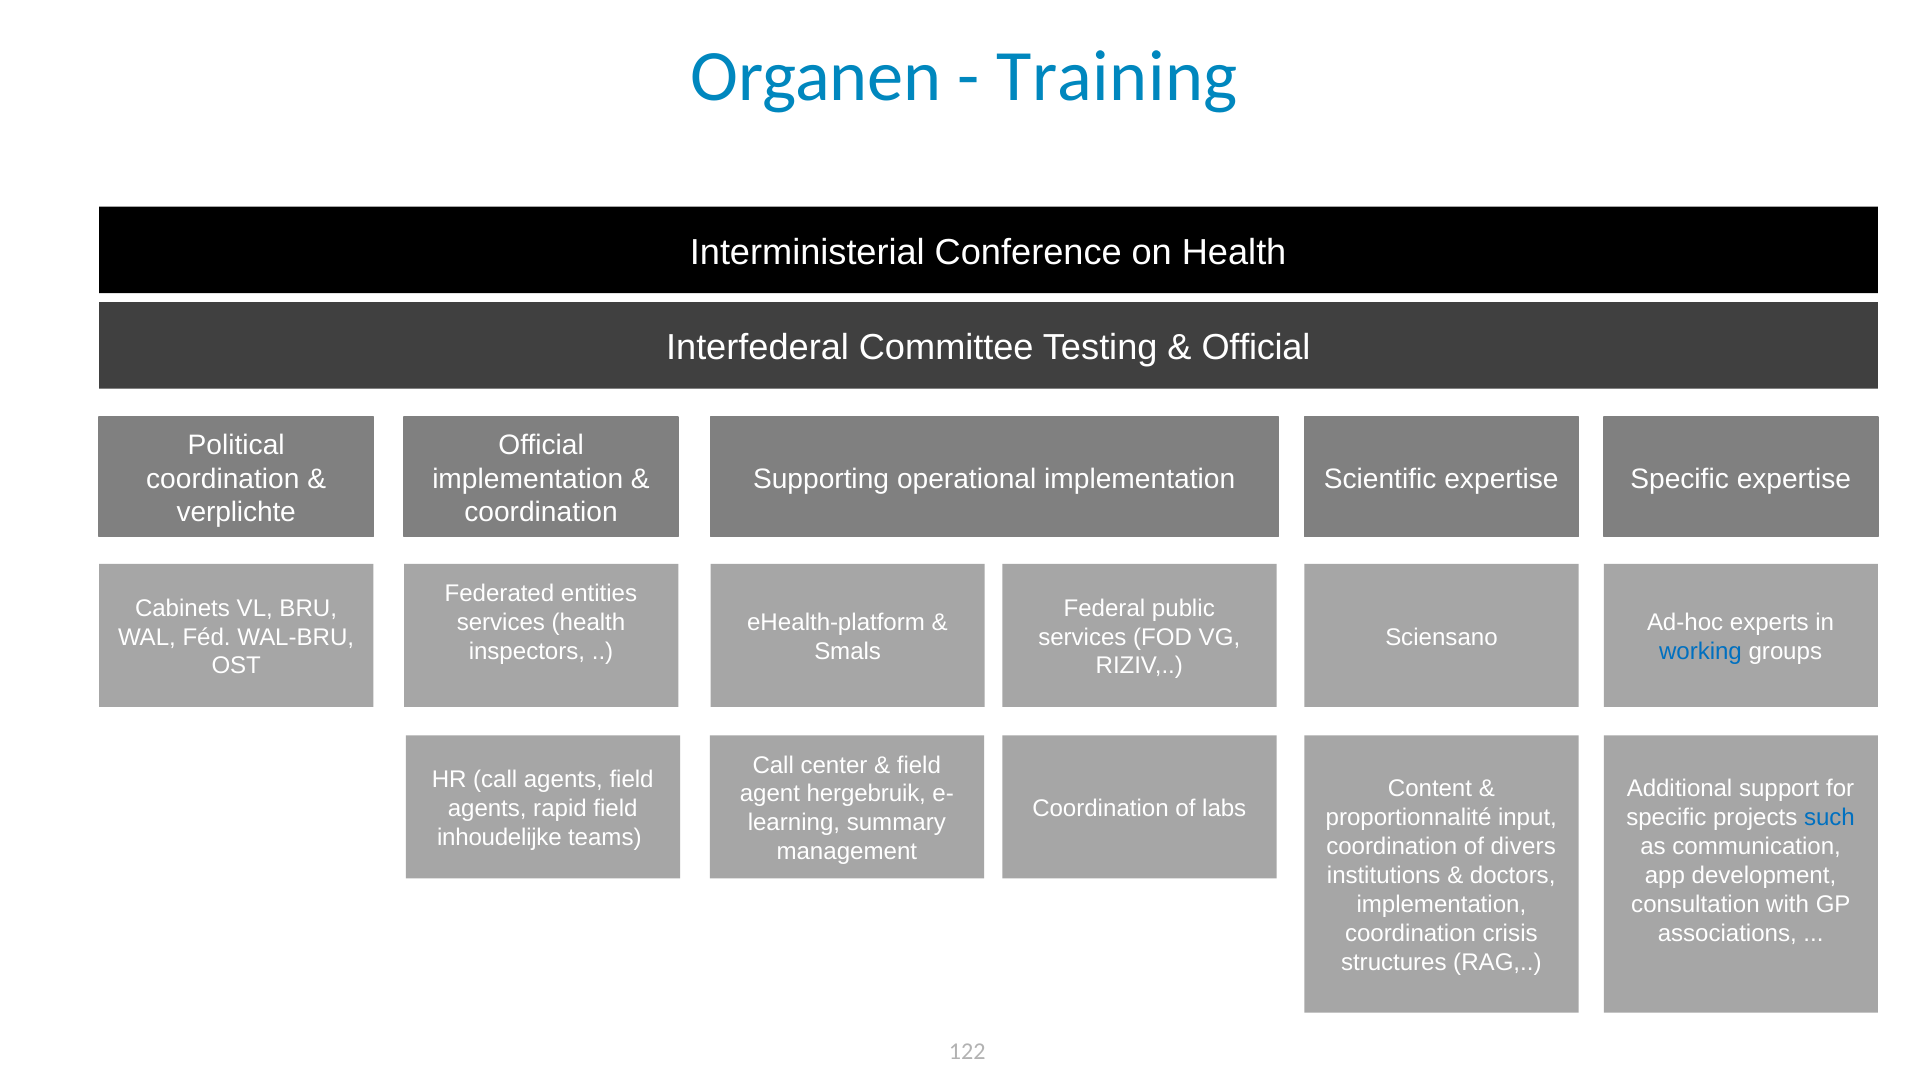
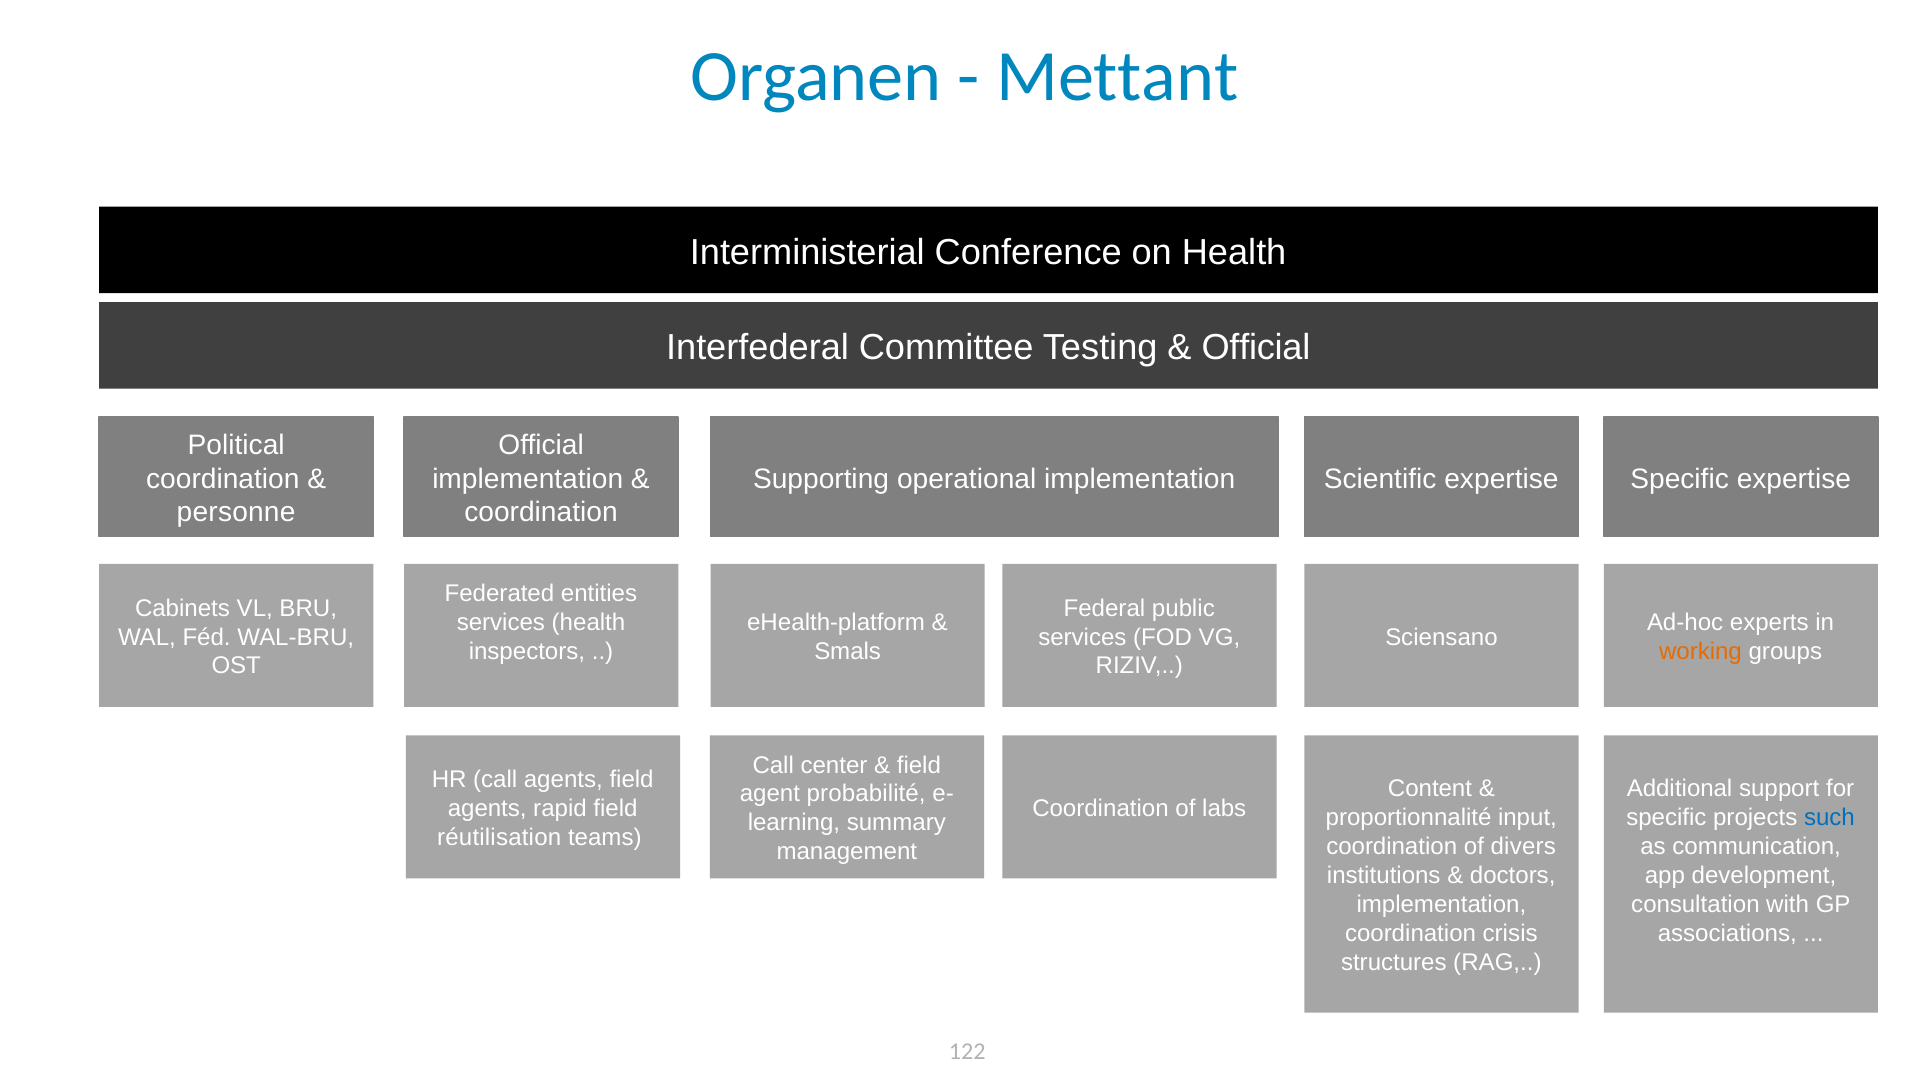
Training: Training -> Mettant (1117, 77)
verplichte: verplichte -> personne (236, 513)
working colour: blue -> orange (1700, 652)
hergebruik: hergebruik -> probabilité (866, 794)
inhoudelijke: inhoudelijke -> réutilisation (499, 837)
